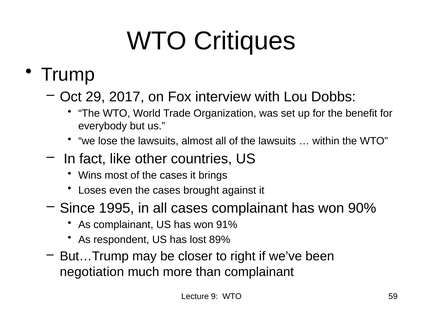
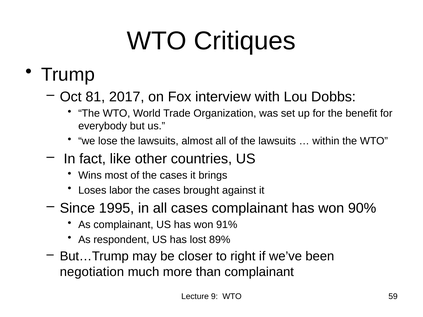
29: 29 -> 81 (95, 97)
even: even -> labor (121, 190)
